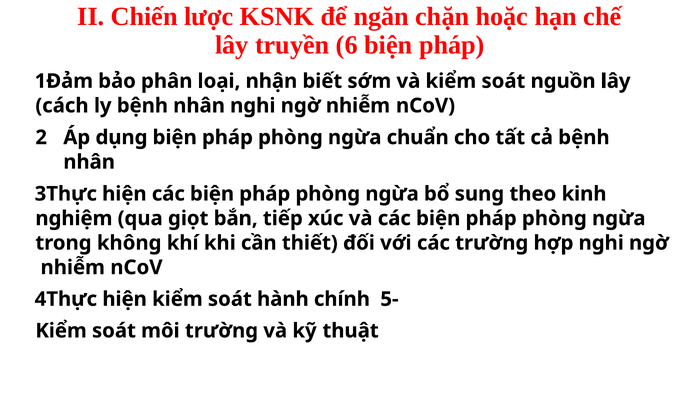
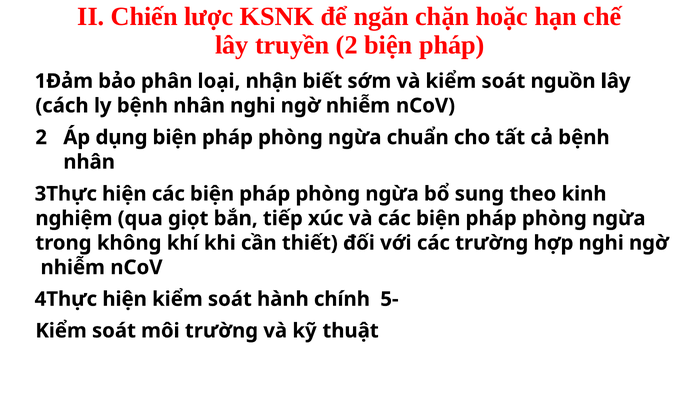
truyền 6: 6 -> 2 (347, 45)
